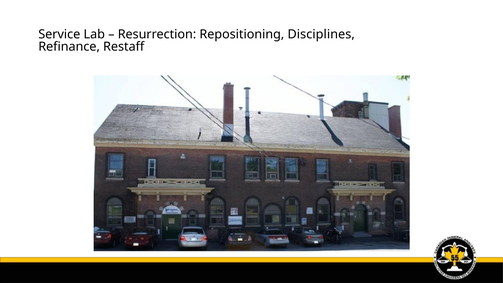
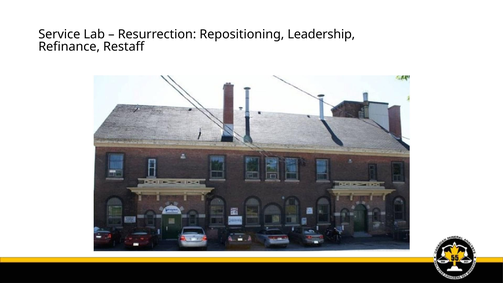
Disciplines: Disciplines -> Leadership (321, 34)
